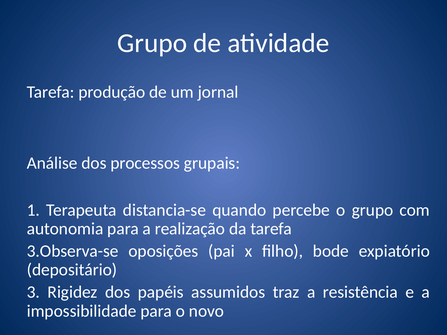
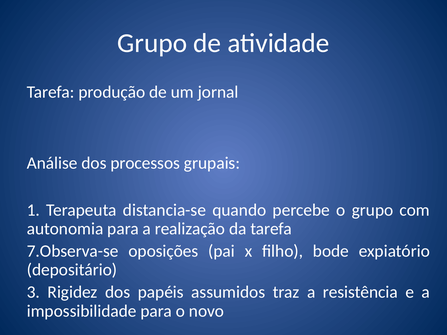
3.Observa-se: 3.Observa-se -> 7.Observa-se (73, 251)
